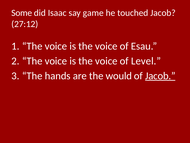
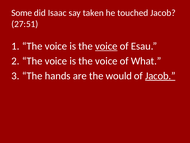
game: game -> taken (93, 13)
27:12: 27:12 -> 27:51 (25, 24)
voice underline: none -> present (106, 46)
Level: Level -> What (146, 61)
